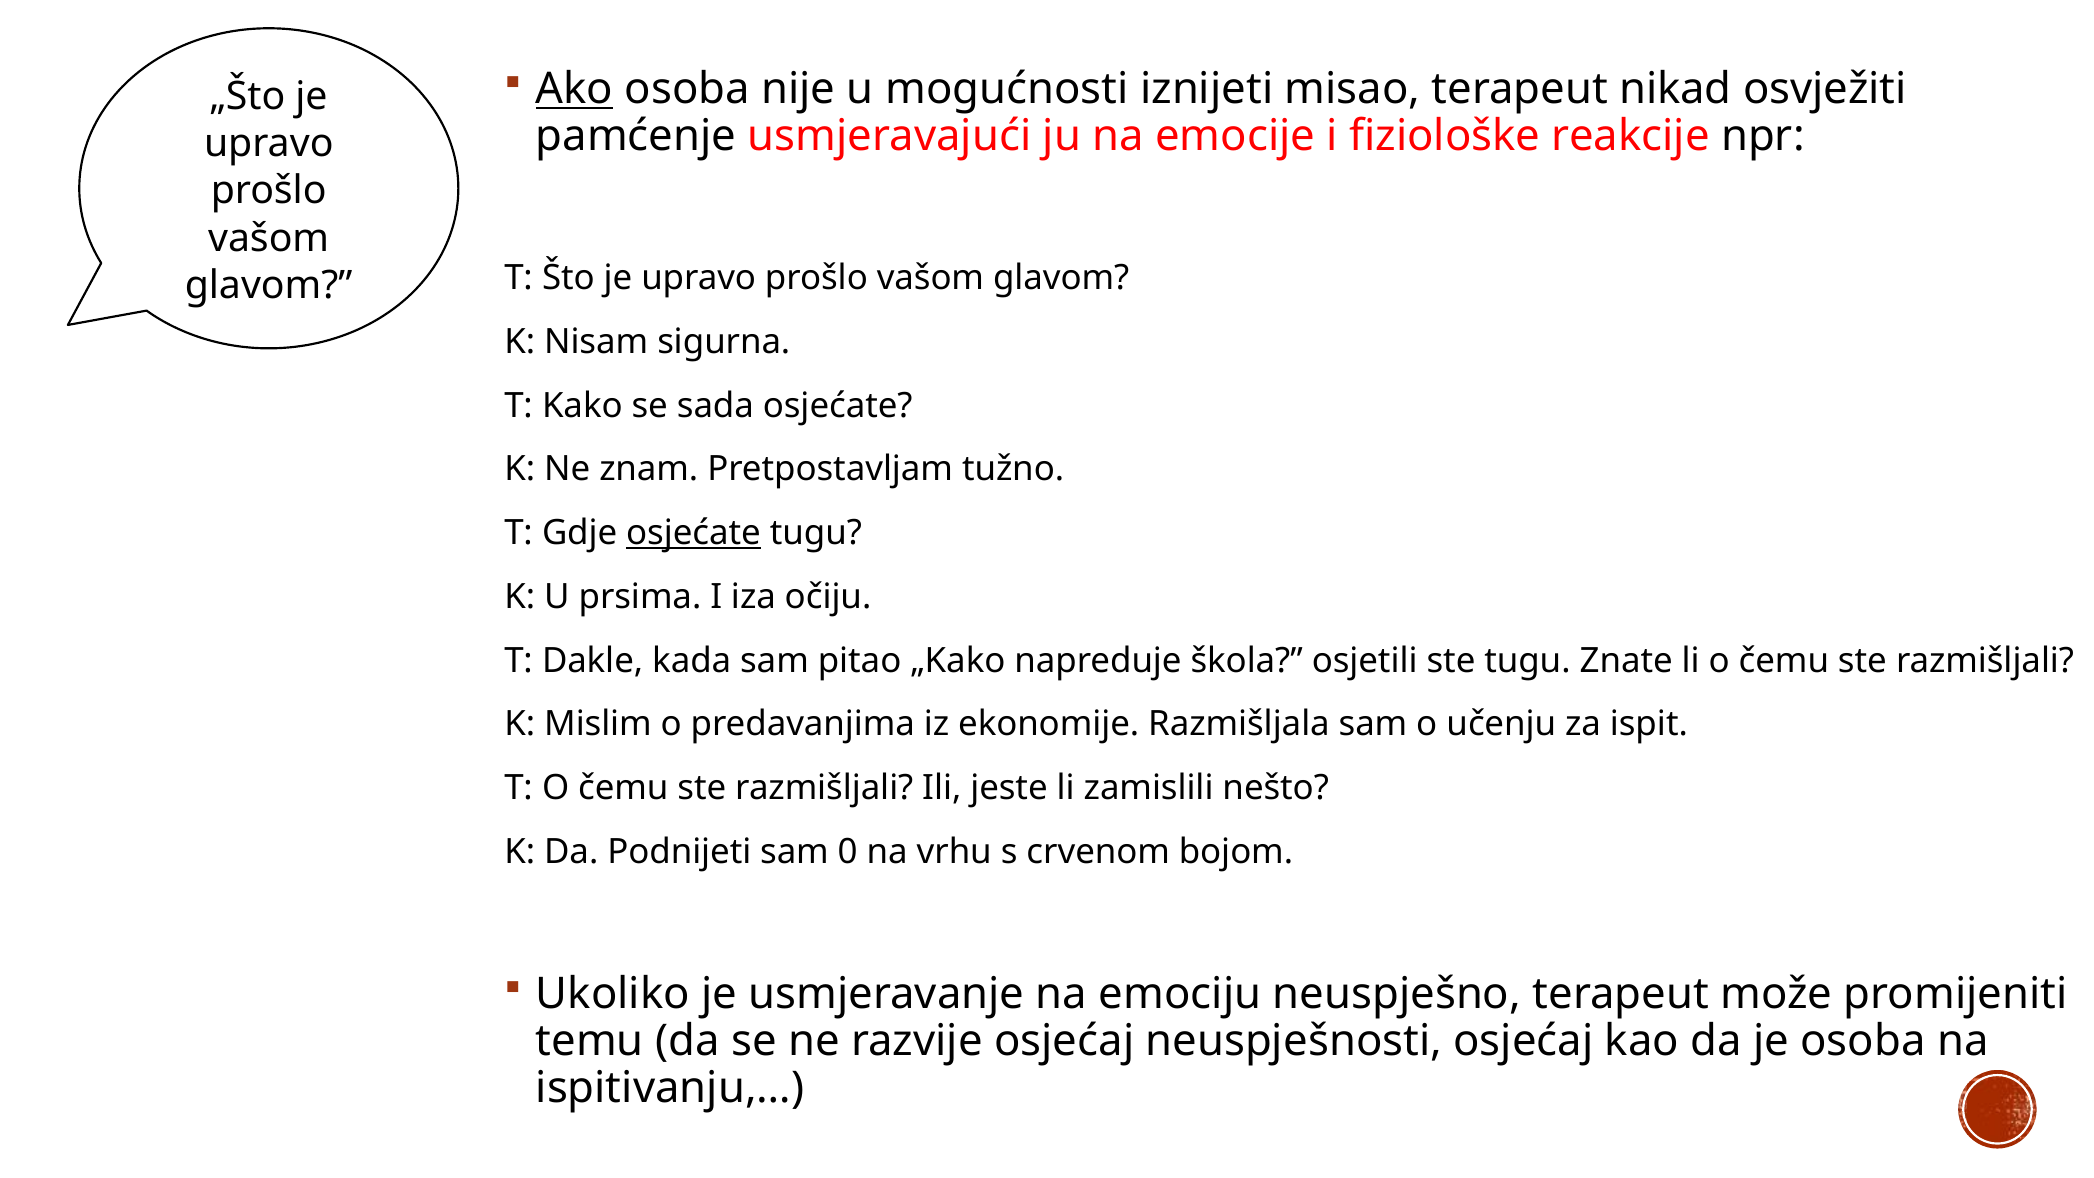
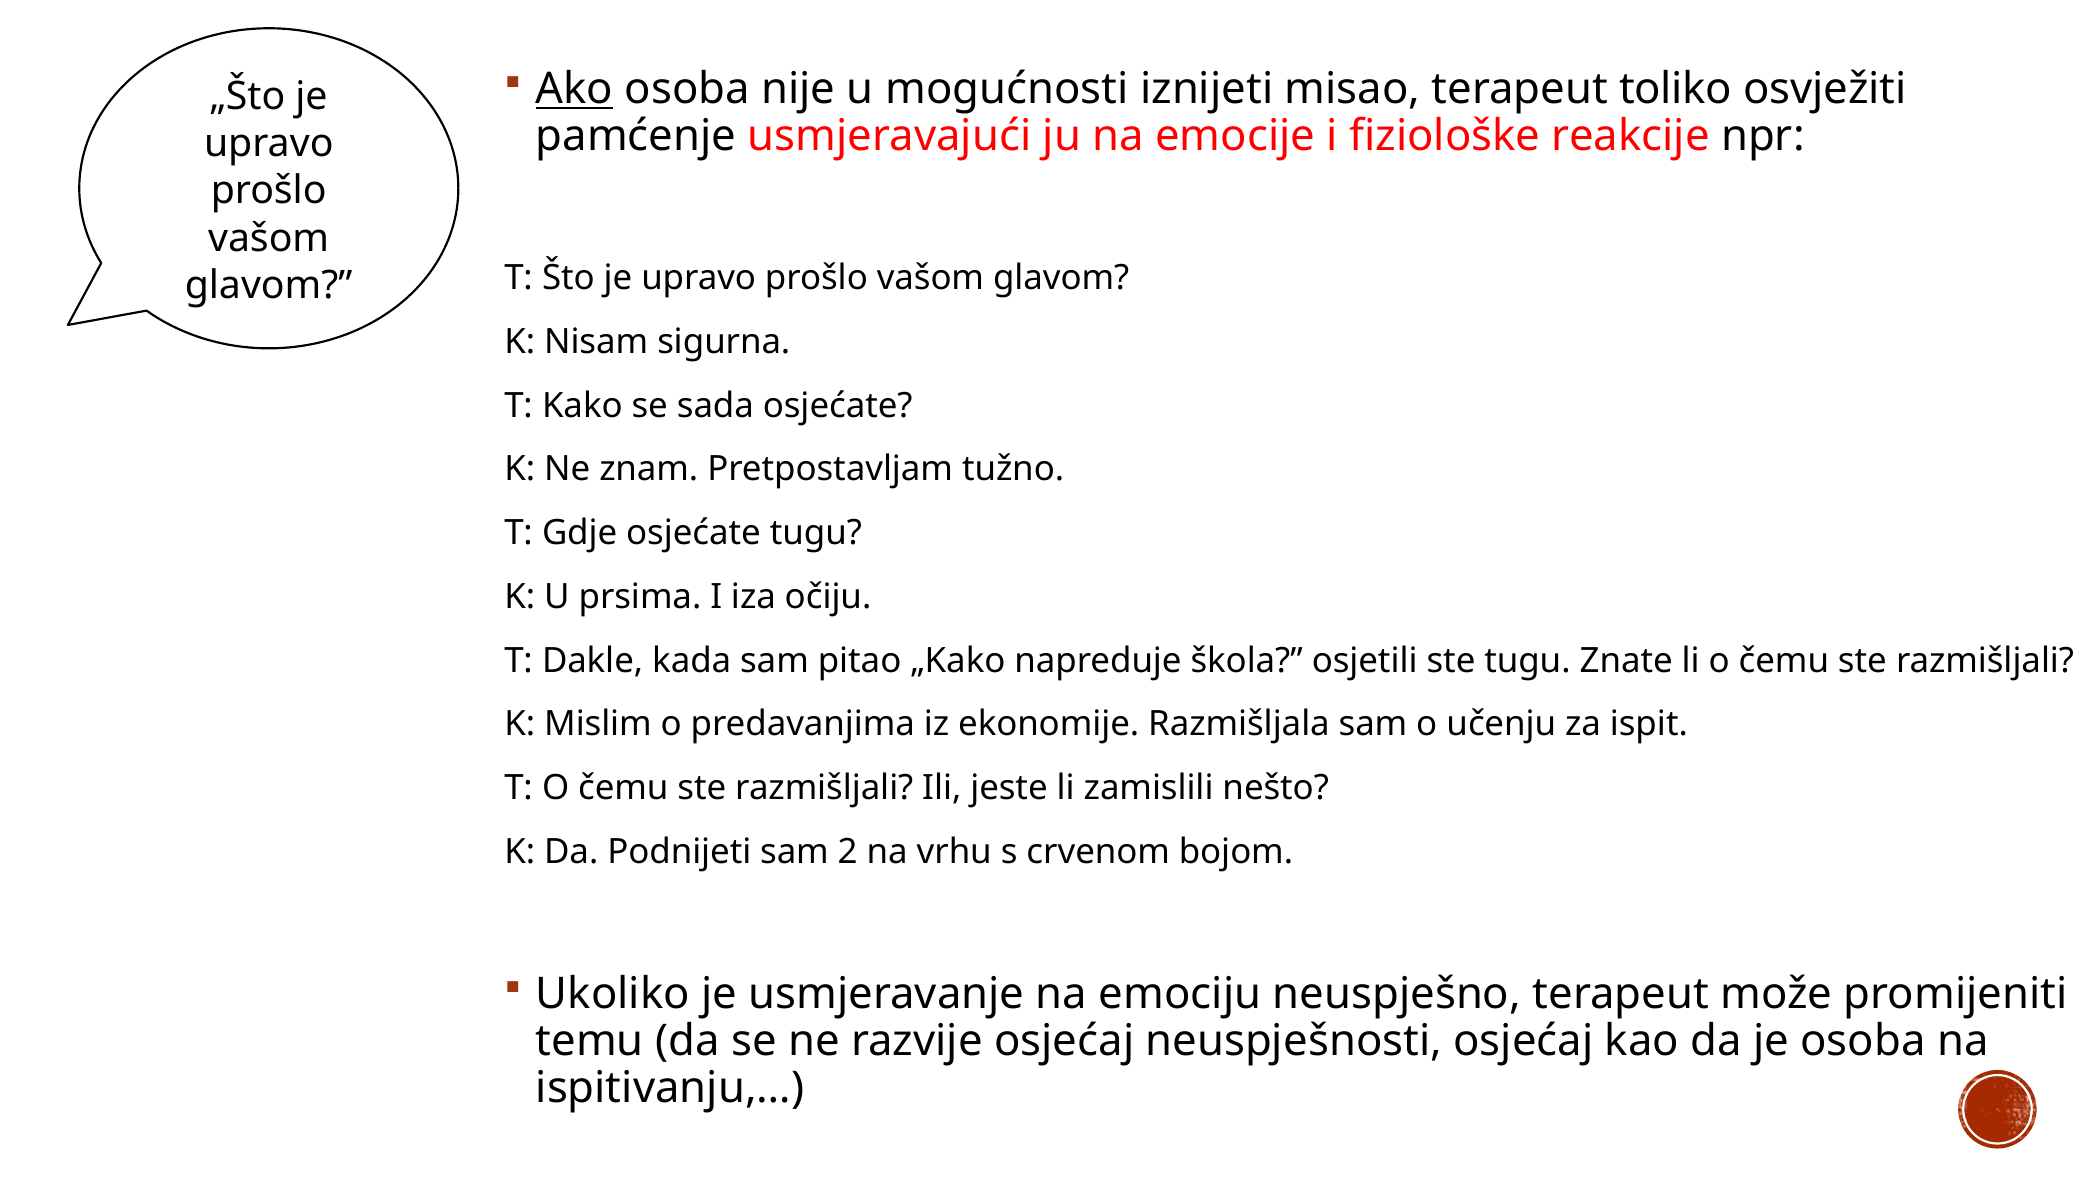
nikad: nikad -> toliko (1676, 89)
osjećate underline: present -> none (694, 533)
0: 0 -> 2 (848, 852)
